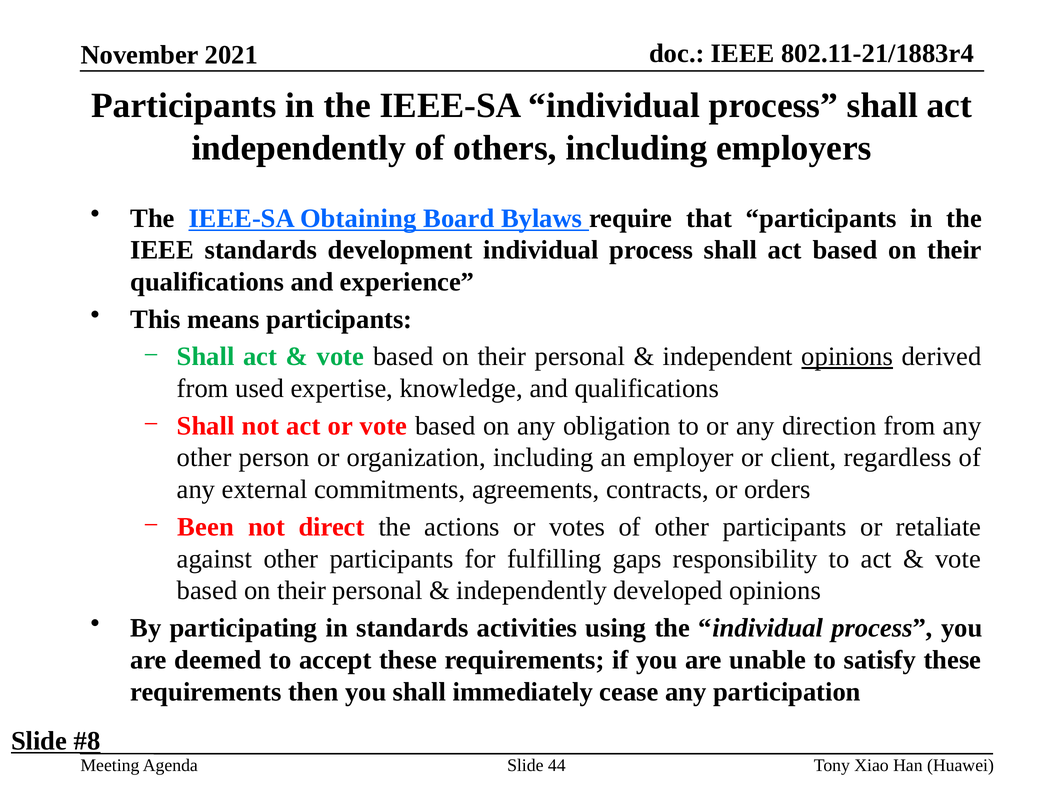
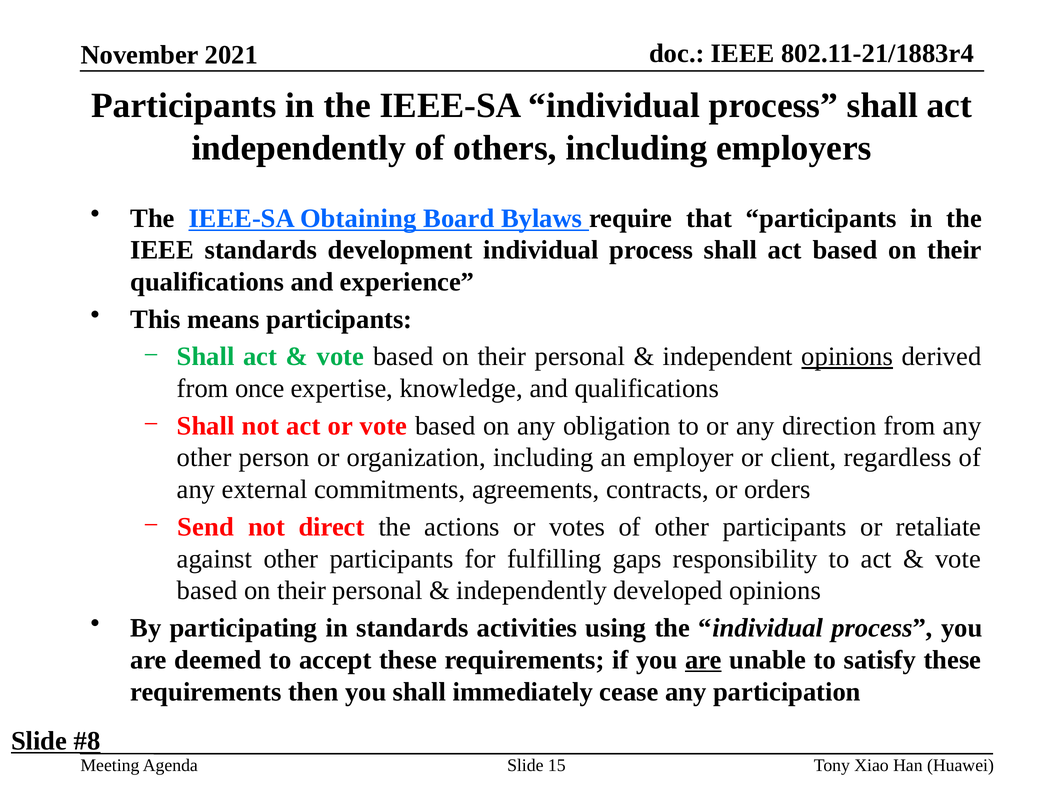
used: used -> once (260, 389)
Been: Been -> Send (206, 527)
are underline: none -> present (703, 660)
44: 44 -> 15 (557, 765)
